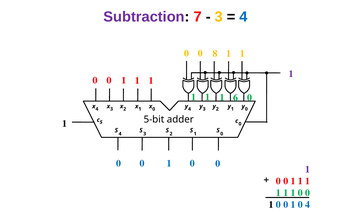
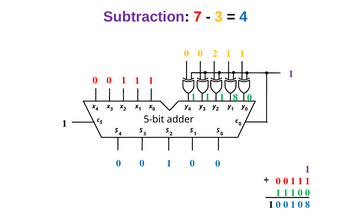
0 8: 8 -> 2 (215, 54)
1 6: 6 -> 8 (236, 98)
0 4: 4 -> 8 (308, 205)
